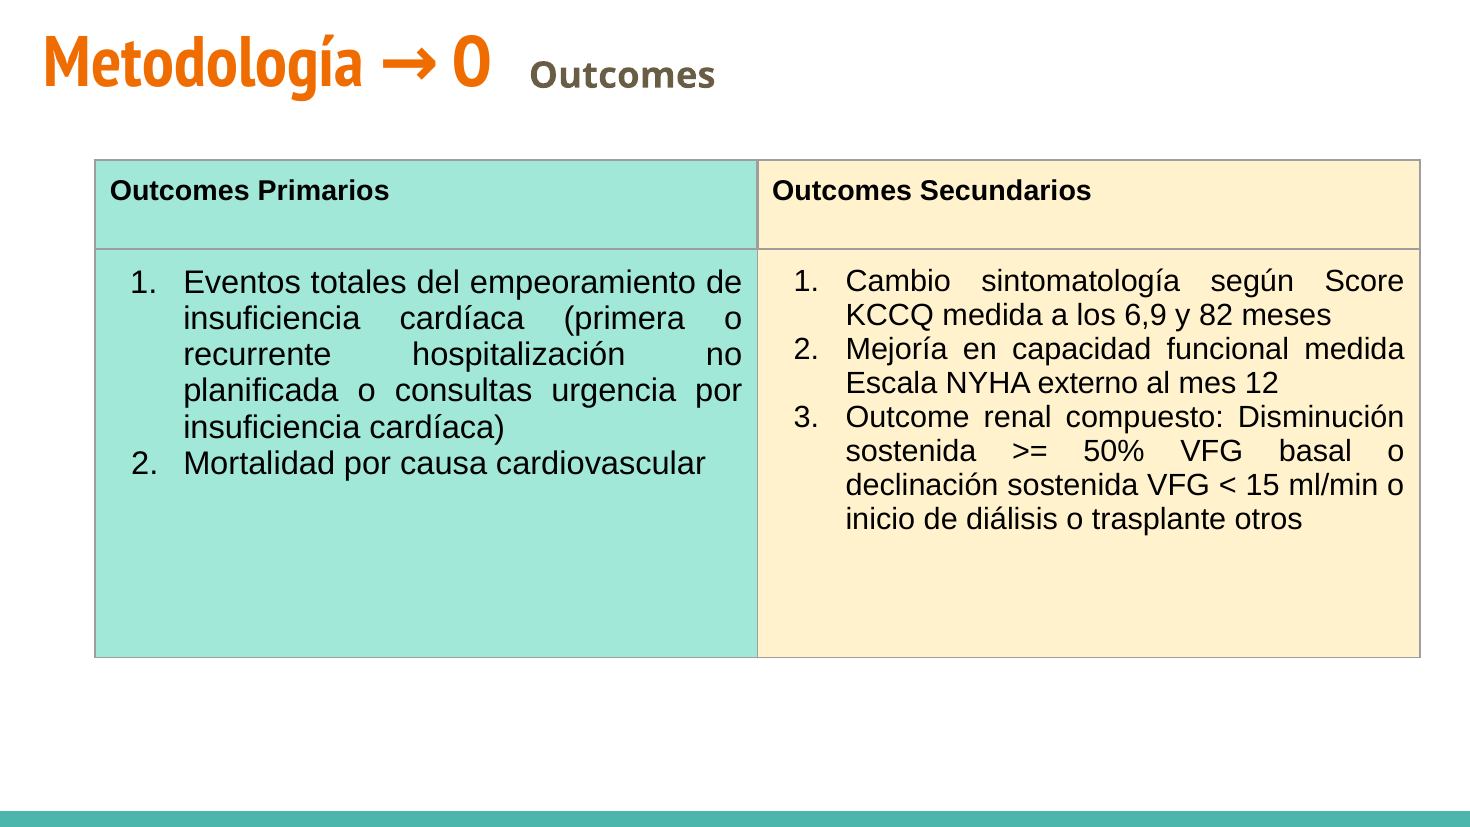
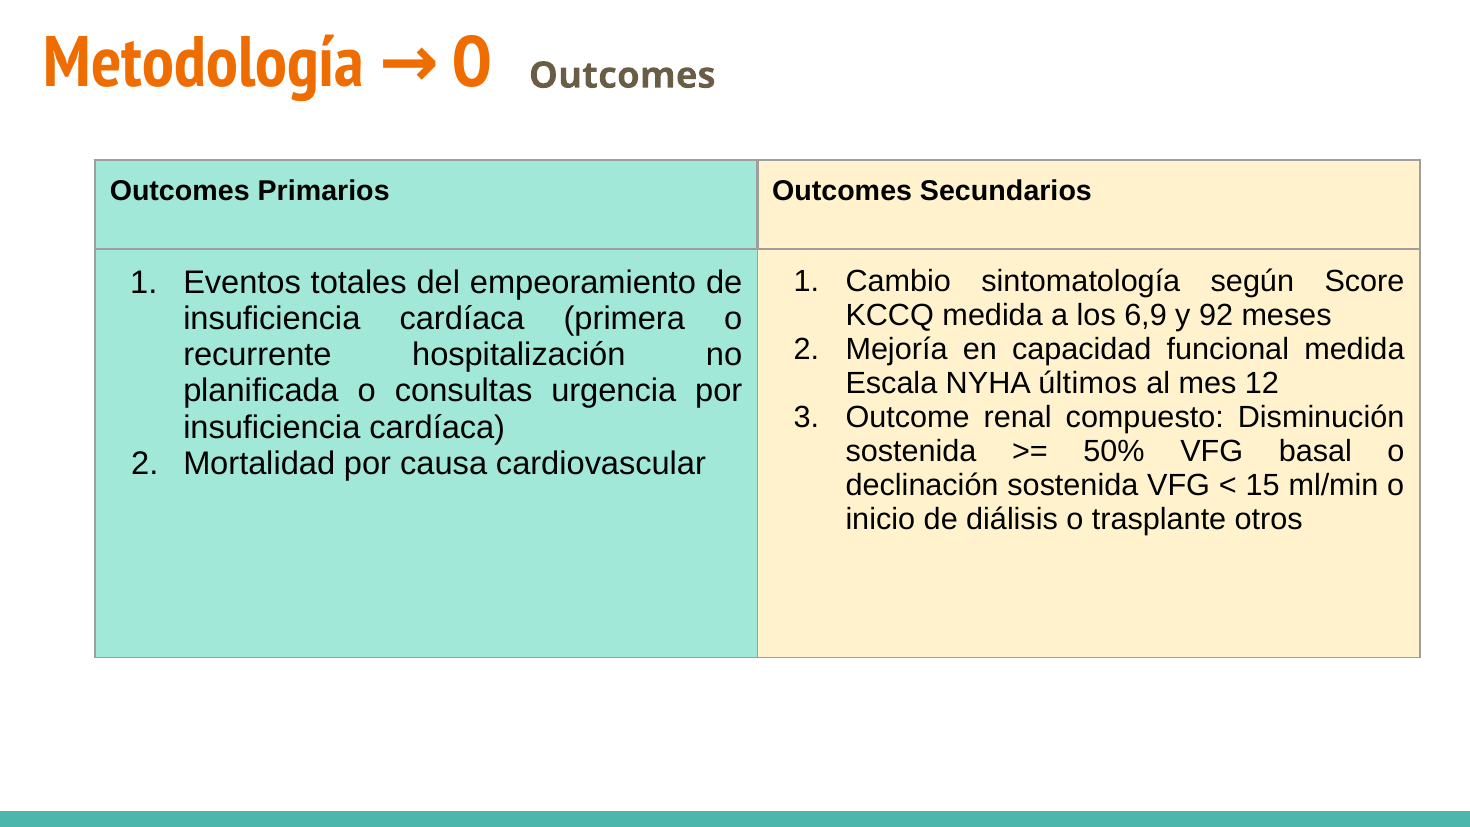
82: 82 -> 92 (1216, 315)
externo: externo -> últimos (1088, 383)
